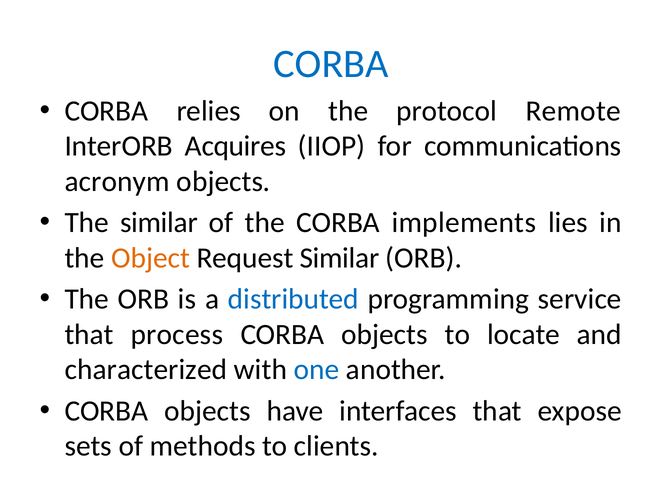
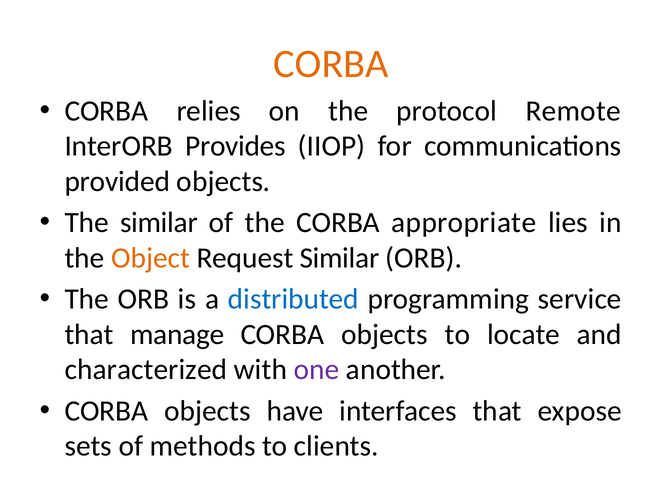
CORBA colour: blue -> orange (331, 64)
Acquires: Acquires -> Provides (236, 146)
acronym: acronym -> provided (117, 182)
implements: implements -> appropriate (464, 223)
process: process -> manage (177, 335)
one colour: blue -> purple (316, 370)
